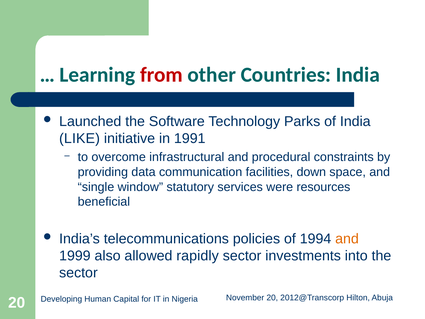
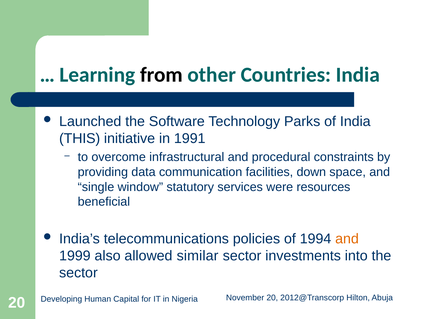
from colour: red -> black (161, 75)
LIKE: LIKE -> THIS (80, 138)
rapidly: rapidly -> similar (198, 256)
